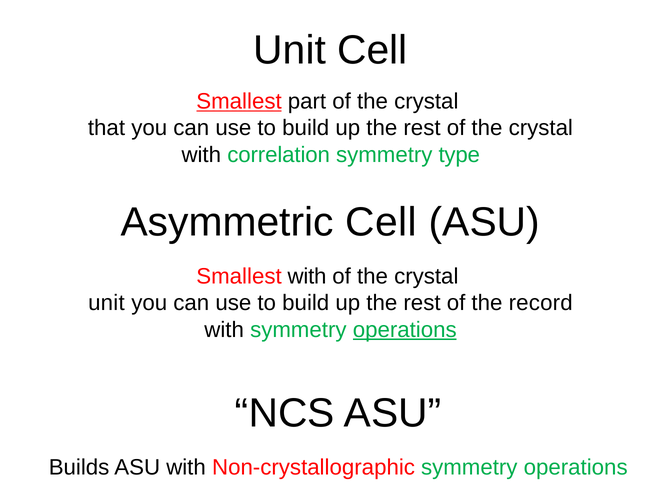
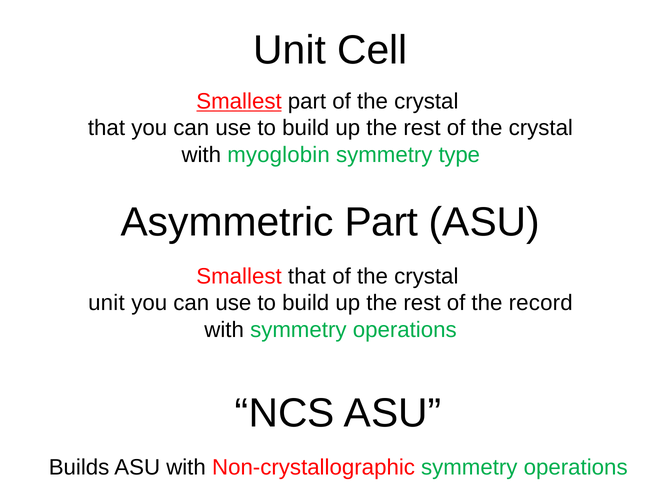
correlation: correlation -> myoglobin (279, 155)
Asymmetric Cell: Cell -> Part (381, 222)
Smallest with: with -> that (307, 276)
operations underline: present -> none (405, 330)
